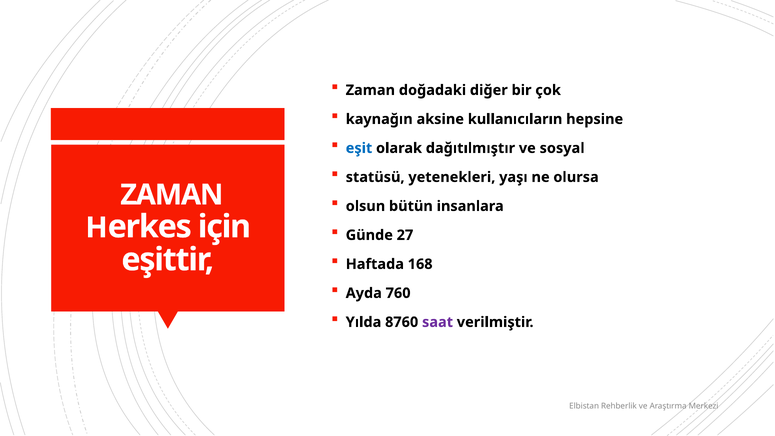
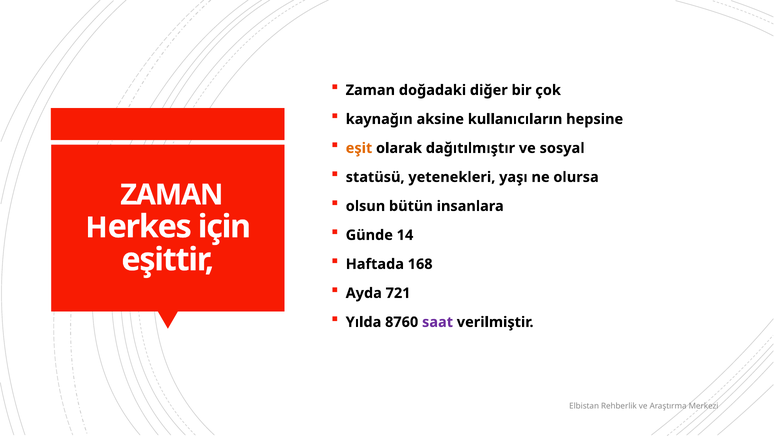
eşit colour: blue -> orange (359, 148)
27: 27 -> 14 (405, 235)
760: 760 -> 721 (398, 293)
